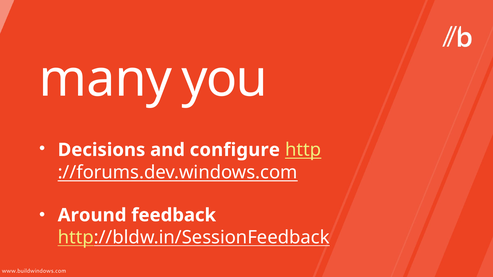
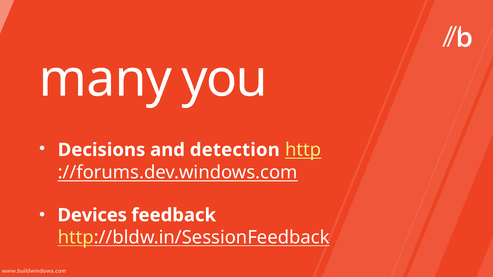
configure: configure -> detection (235, 150)
Around: Around -> Devices (92, 215)
